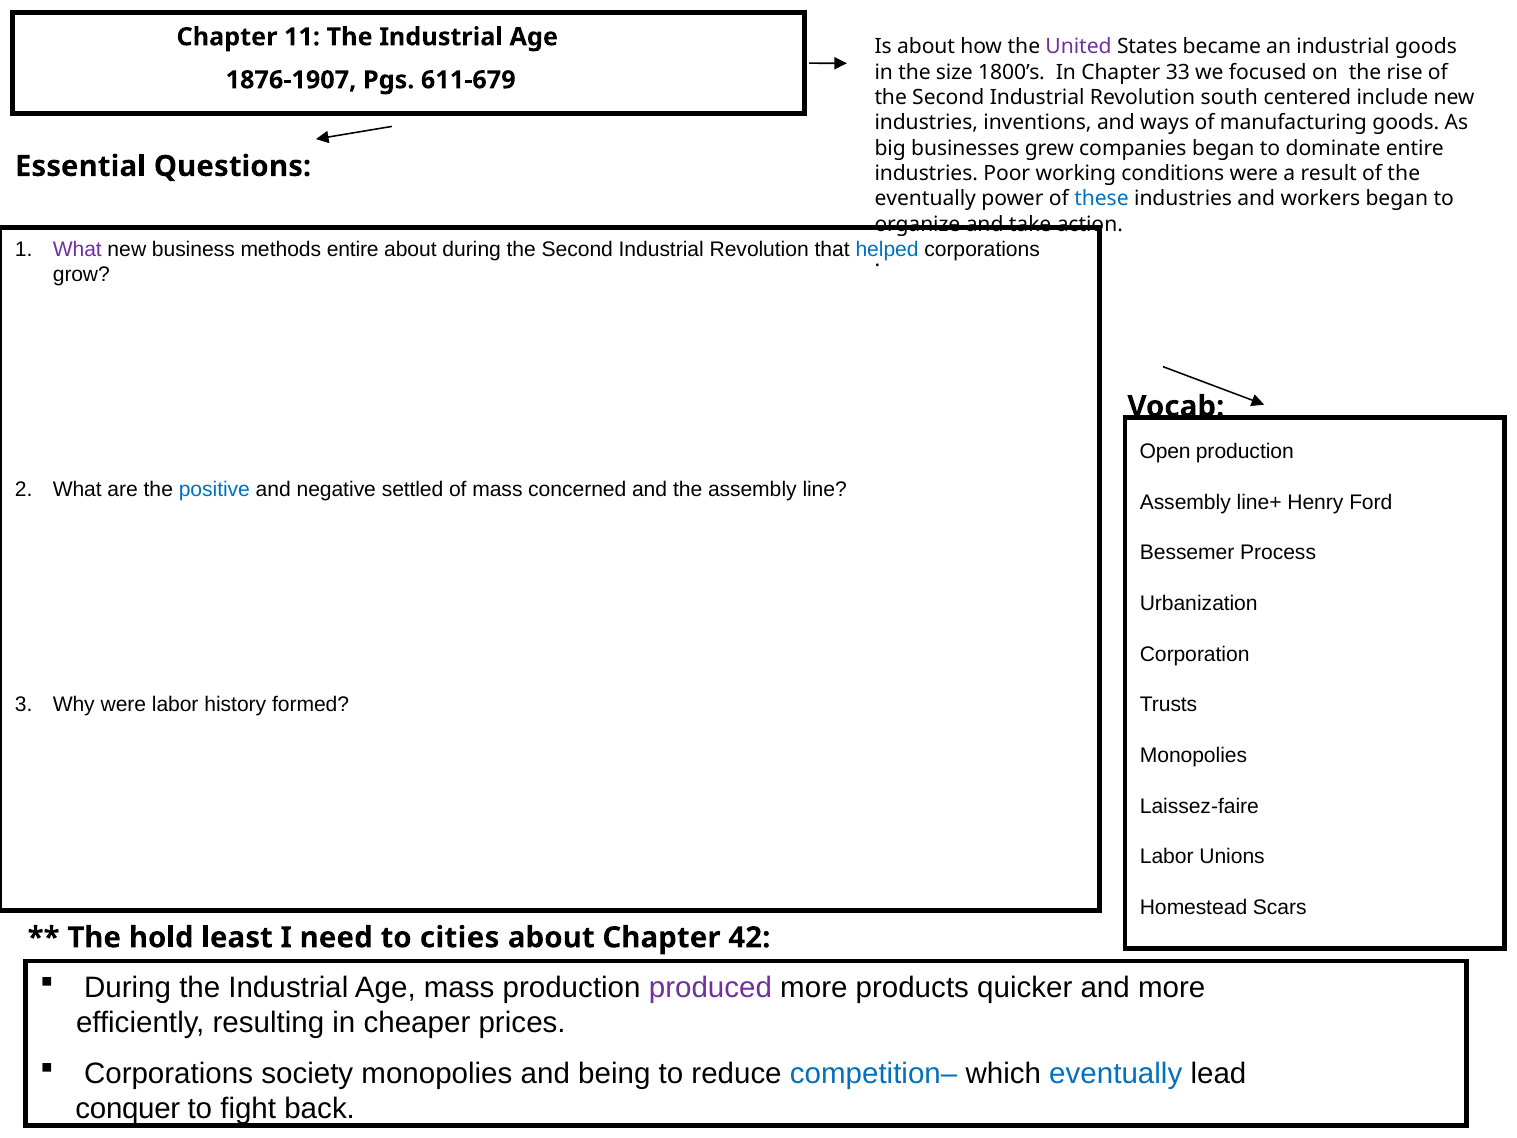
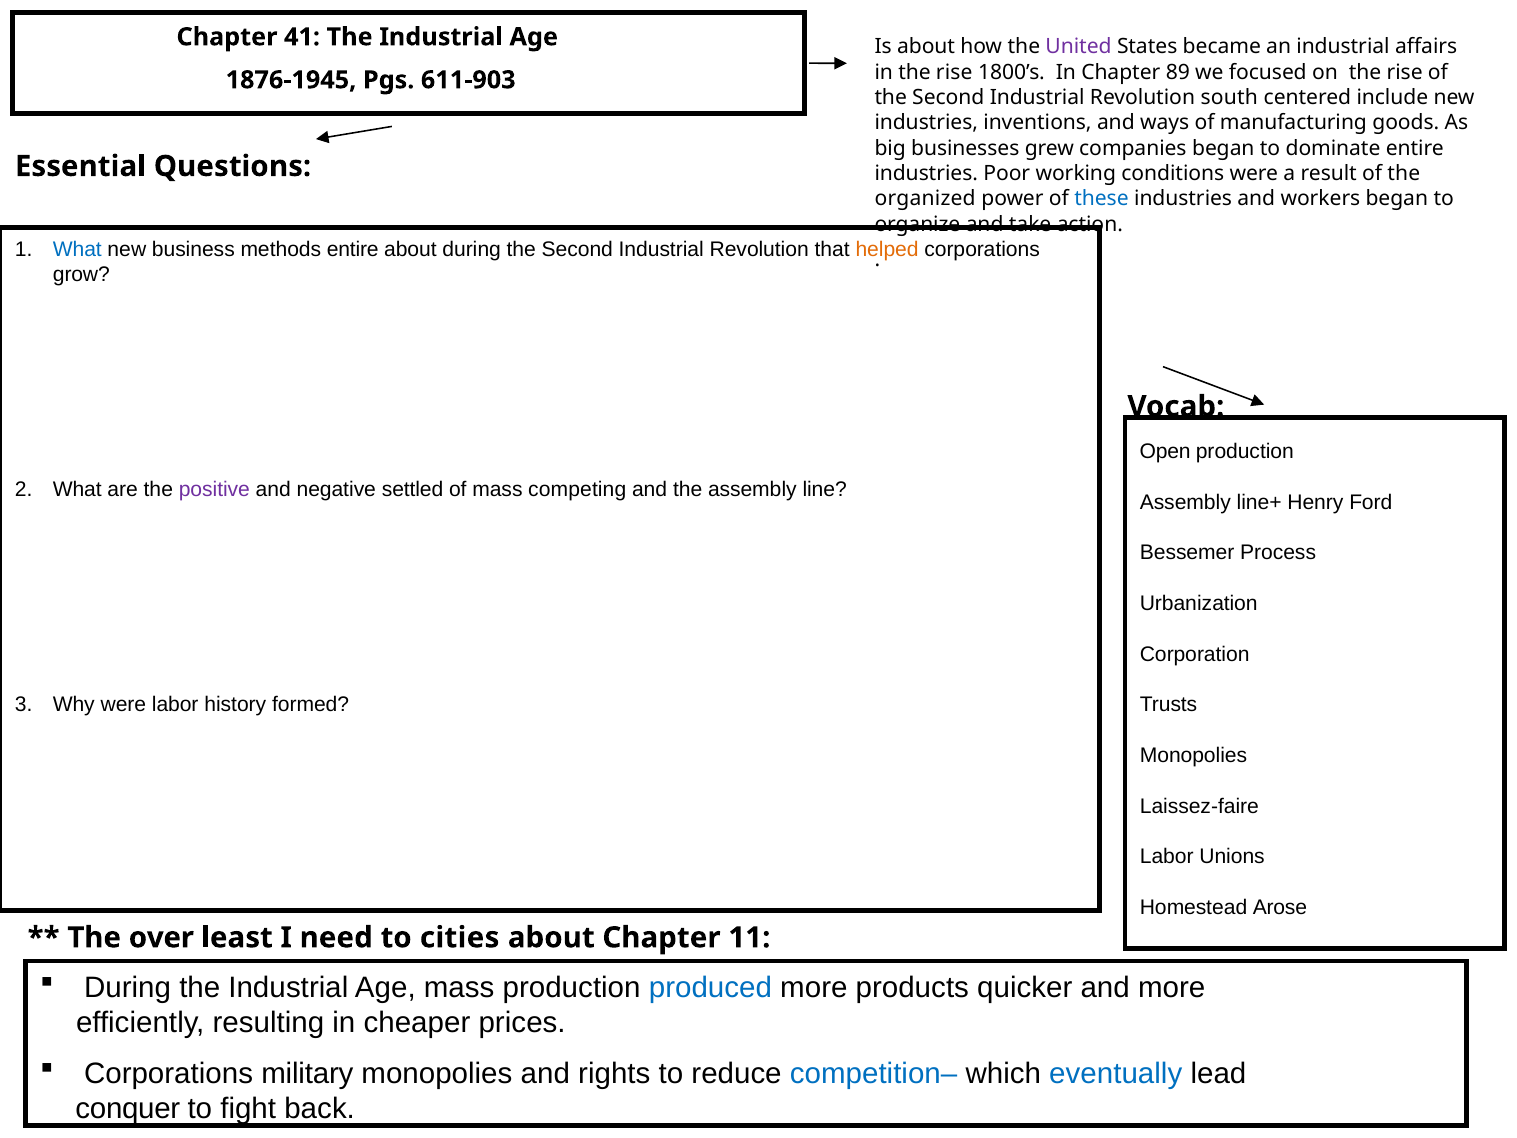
11: 11 -> 41 (302, 37)
industrial goods: goods -> affairs (1426, 47)
in the size: size -> rise (954, 72)
33: 33 -> 89 (1178, 72)
1876-1907: 1876-1907 -> 1876-1945 (291, 80)
611-679: 611-679 -> 611-903 (468, 80)
eventually: eventually -> organized (925, 199)
What colour: purple -> blue (77, 249)
helped colour: blue -> orange (887, 249)
positive colour: blue -> purple (214, 489)
concerned: concerned -> competing (577, 489)
Scars: Scars -> Arose (1280, 907)
hold: hold -> over (161, 937)
42: 42 -> 11 (749, 937)
produced colour: purple -> blue (710, 988)
society: society -> military (307, 1073)
being: being -> rights (614, 1073)
